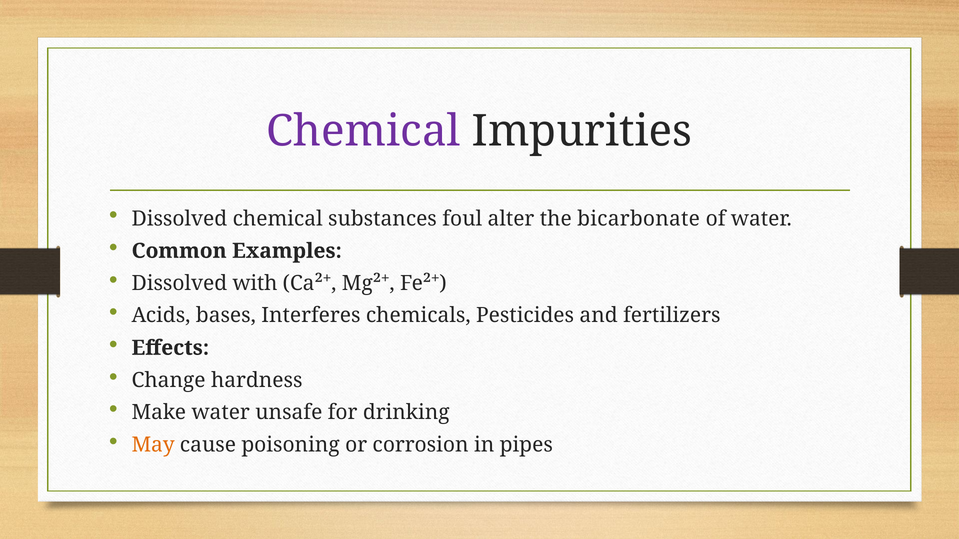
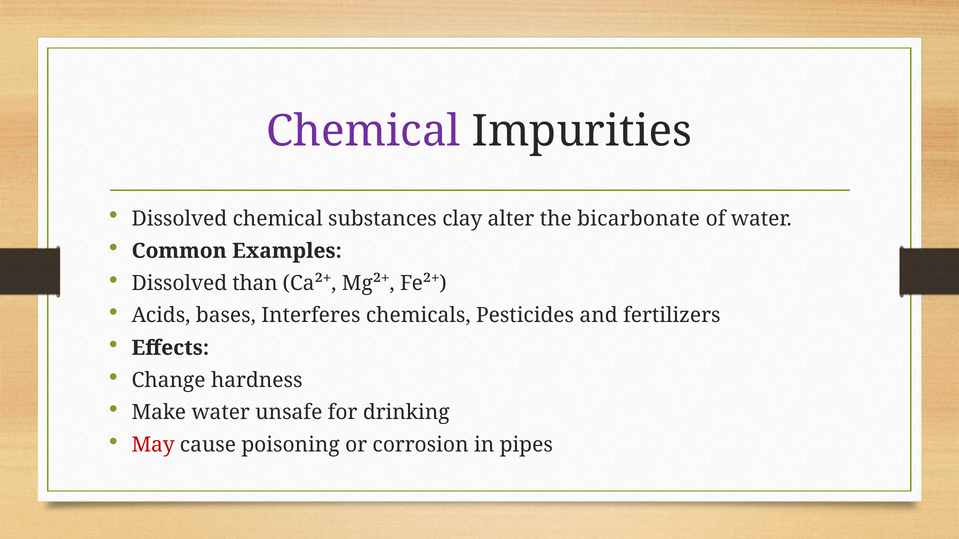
foul: foul -> clay (462, 219)
with: with -> than (255, 283)
May colour: orange -> red (153, 445)
